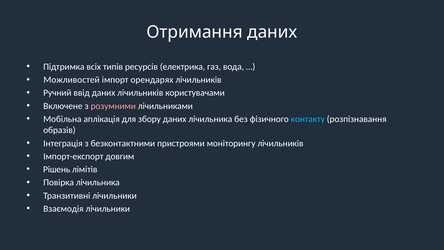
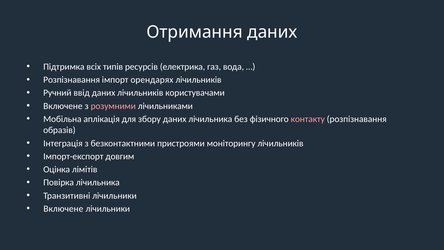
Можливостей: Можливостей -> Розпізнавання (72, 80)
контакту colour: light blue -> pink (308, 119)
Рішень: Рішень -> Оцінка (57, 169)
Взаємодія: Взаємодія -> Включене (63, 209)
